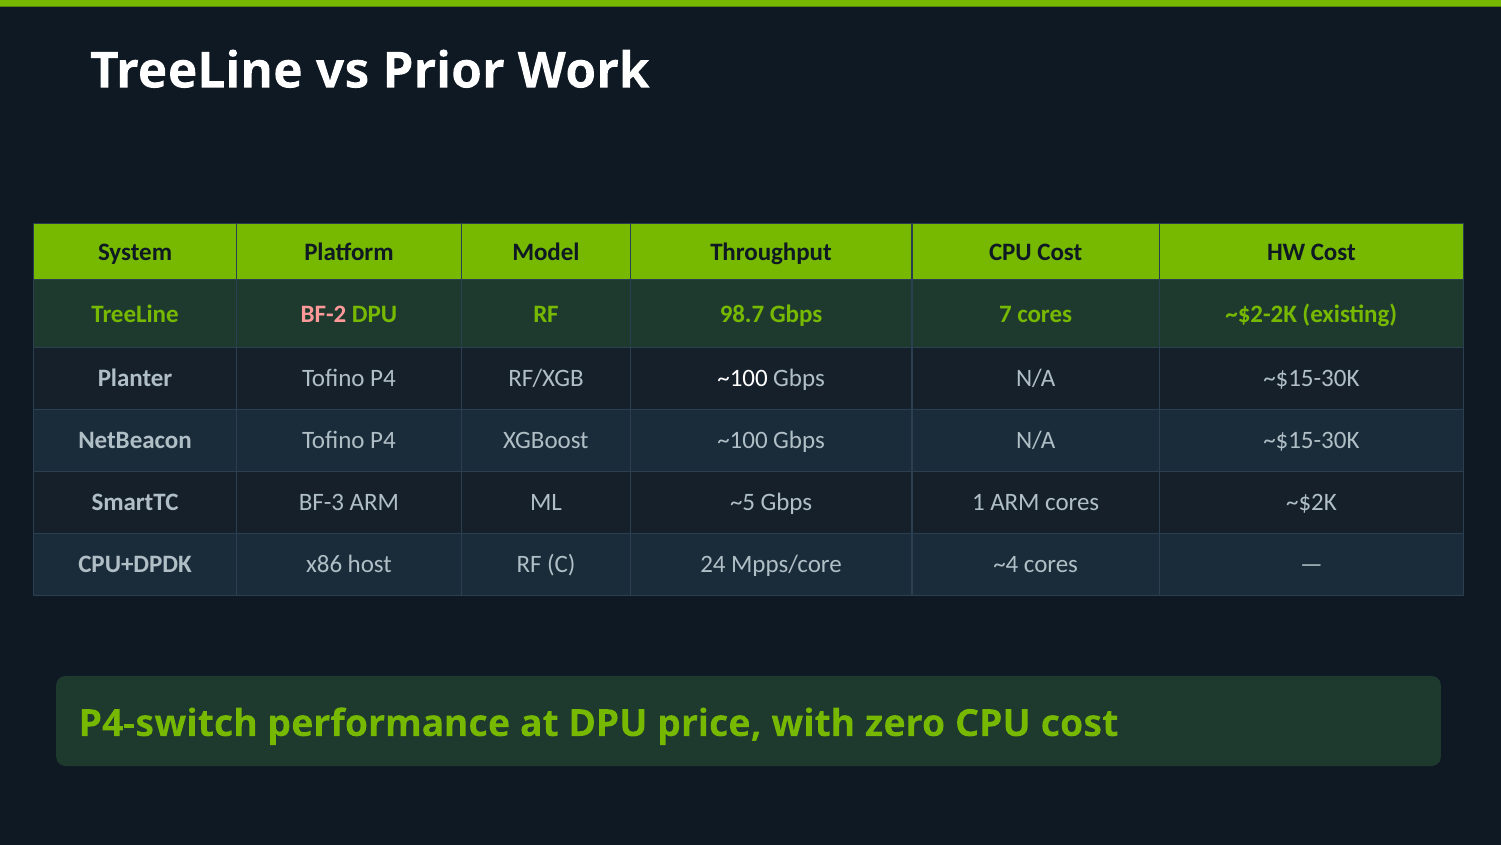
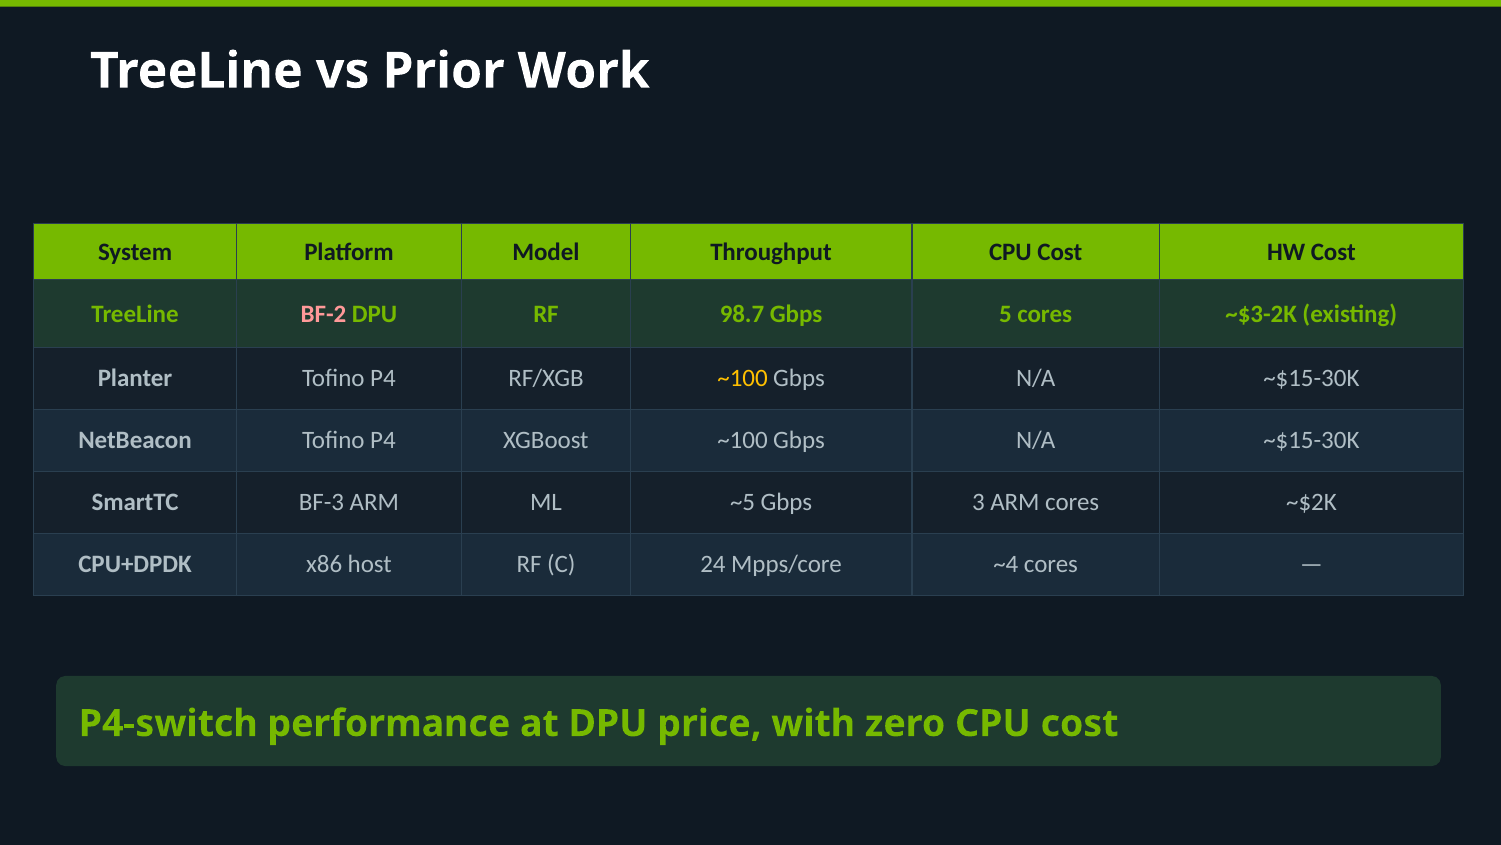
7: 7 -> 5 (1006, 314)
~$2-2K: ~$2-2K -> ~$3-2K (1261, 314)
~100 colour: white -> yellow (743, 378)
1: 1 -> 3 (978, 502)
